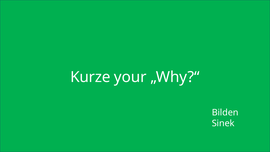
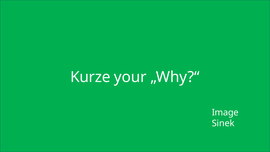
Bilden: Bilden -> Image (225, 112)
